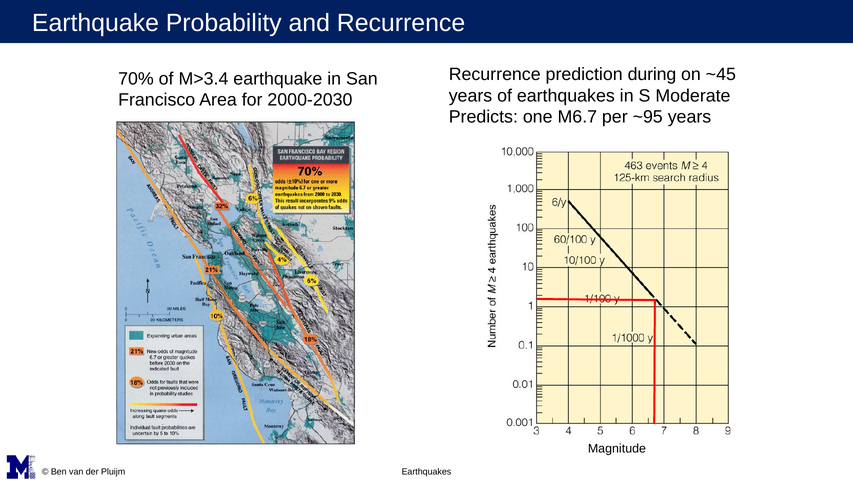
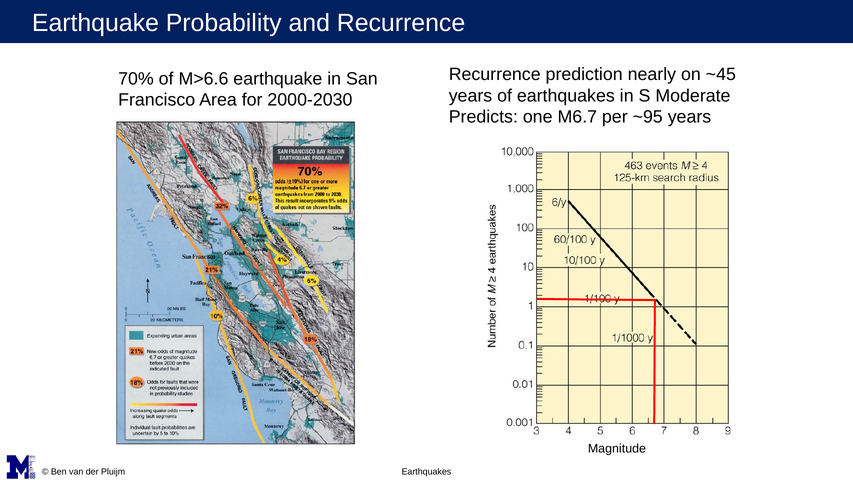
during: during -> nearly (652, 74)
M>3.4: M>3.4 -> M>6.6 (203, 79)
